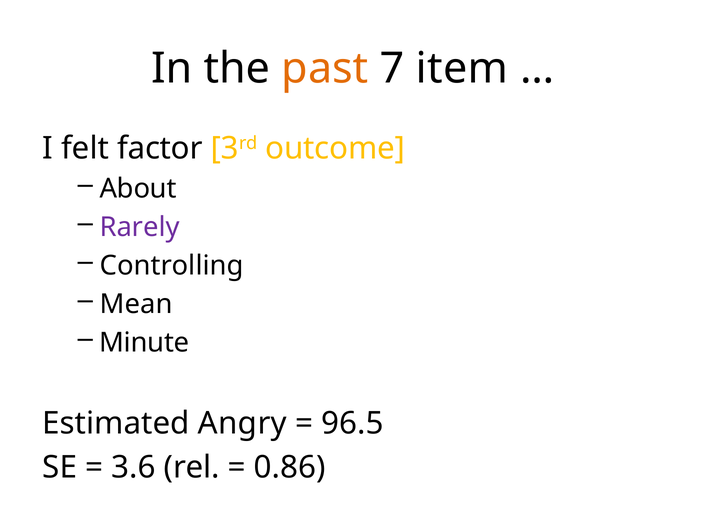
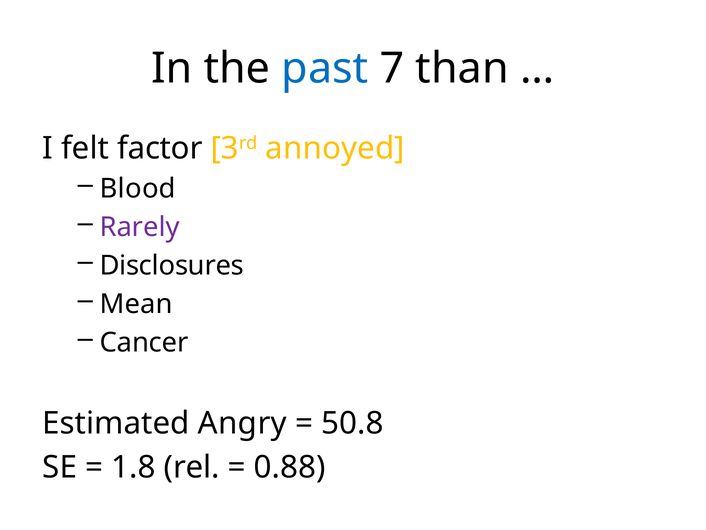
past colour: orange -> blue (325, 68)
item: item -> than (462, 68)
outcome: outcome -> annoyed (335, 148)
About: About -> Blood (138, 189)
Controlling: Controlling -> Disclosures (172, 266)
Minute: Minute -> Cancer (144, 343)
96.5: 96.5 -> 50.8 (353, 423)
3.6: 3.6 -> 1.8 (133, 467)
0.86: 0.86 -> 0.88 (290, 467)
